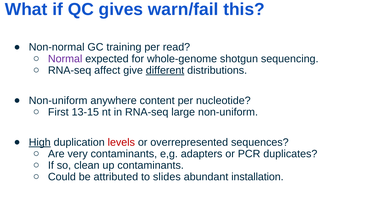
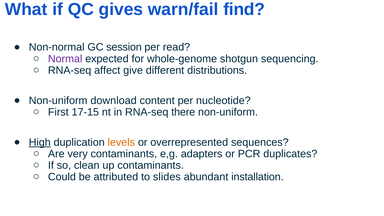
this: this -> find (244, 9)
training: training -> session (124, 47)
different underline: present -> none (165, 70)
anywhere: anywhere -> download (114, 101)
13-15: 13-15 -> 17-15 (85, 112)
large: large -> there (183, 112)
levels colour: red -> orange (121, 142)
